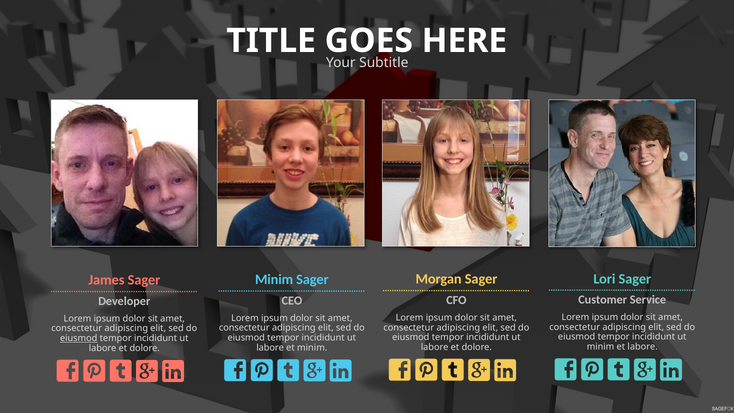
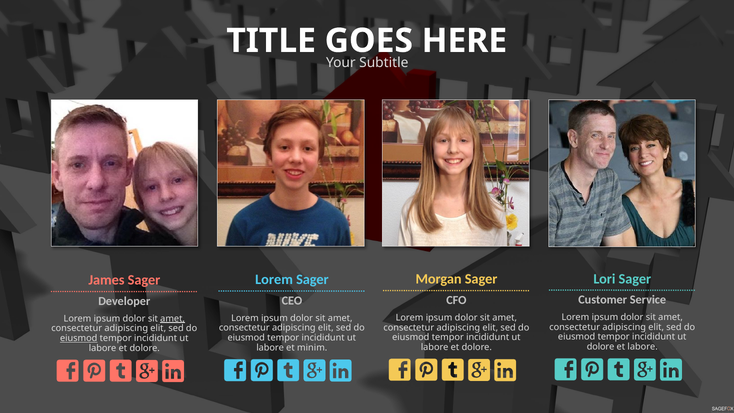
Minim: Minim -> Lorem (274, 280)
amet underline: none -> present (173, 318)
minim: minim -> dolore (601, 347)
